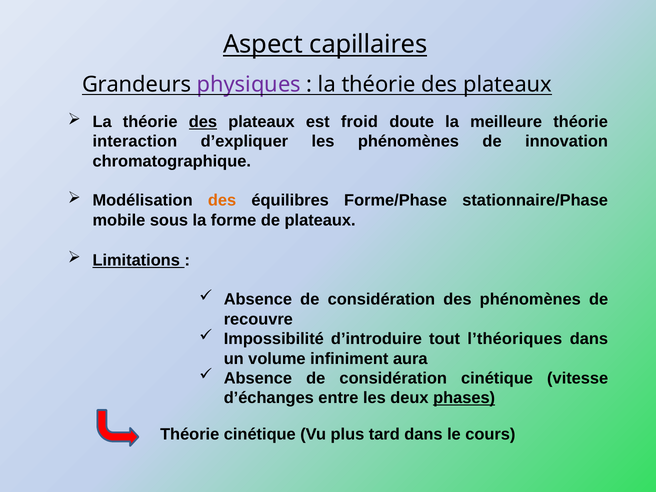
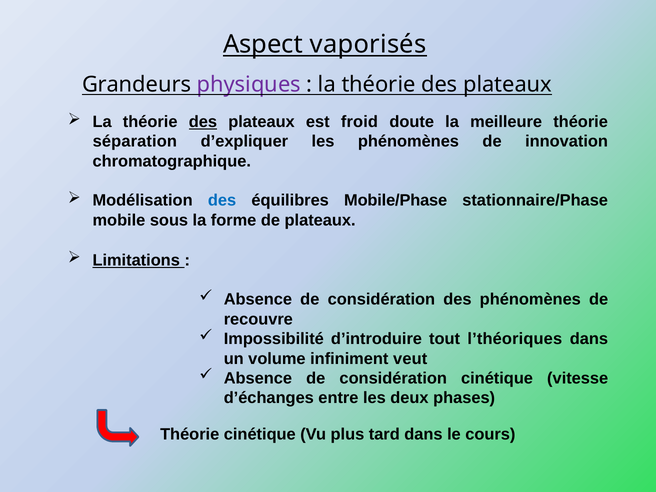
capillaires: capillaires -> vaporisés (368, 44)
interaction: interaction -> séparation (135, 141)
des colour: orange -> blue (222, 201)
Forme/Phase: Forme/Phase -> Mobile/Phase (396, 201)
aura: aura -> veut (410, 359)
phases underline: present -> none (464, 398)
